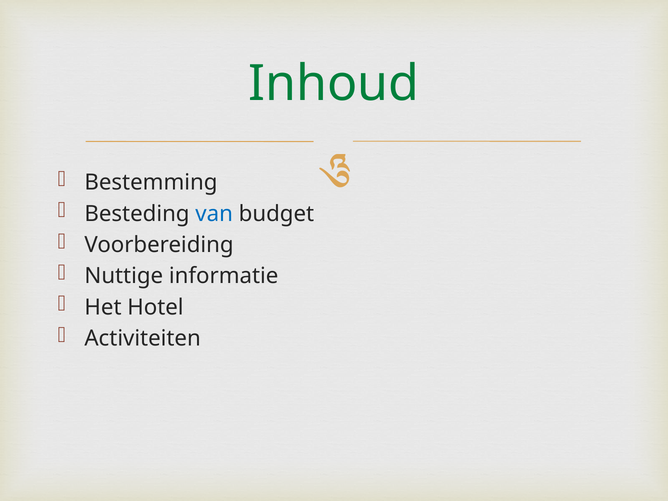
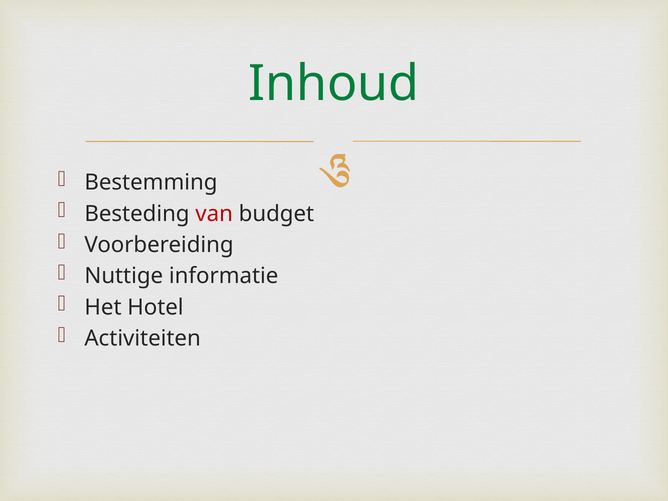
van colour: blue -> red (214, 214)
